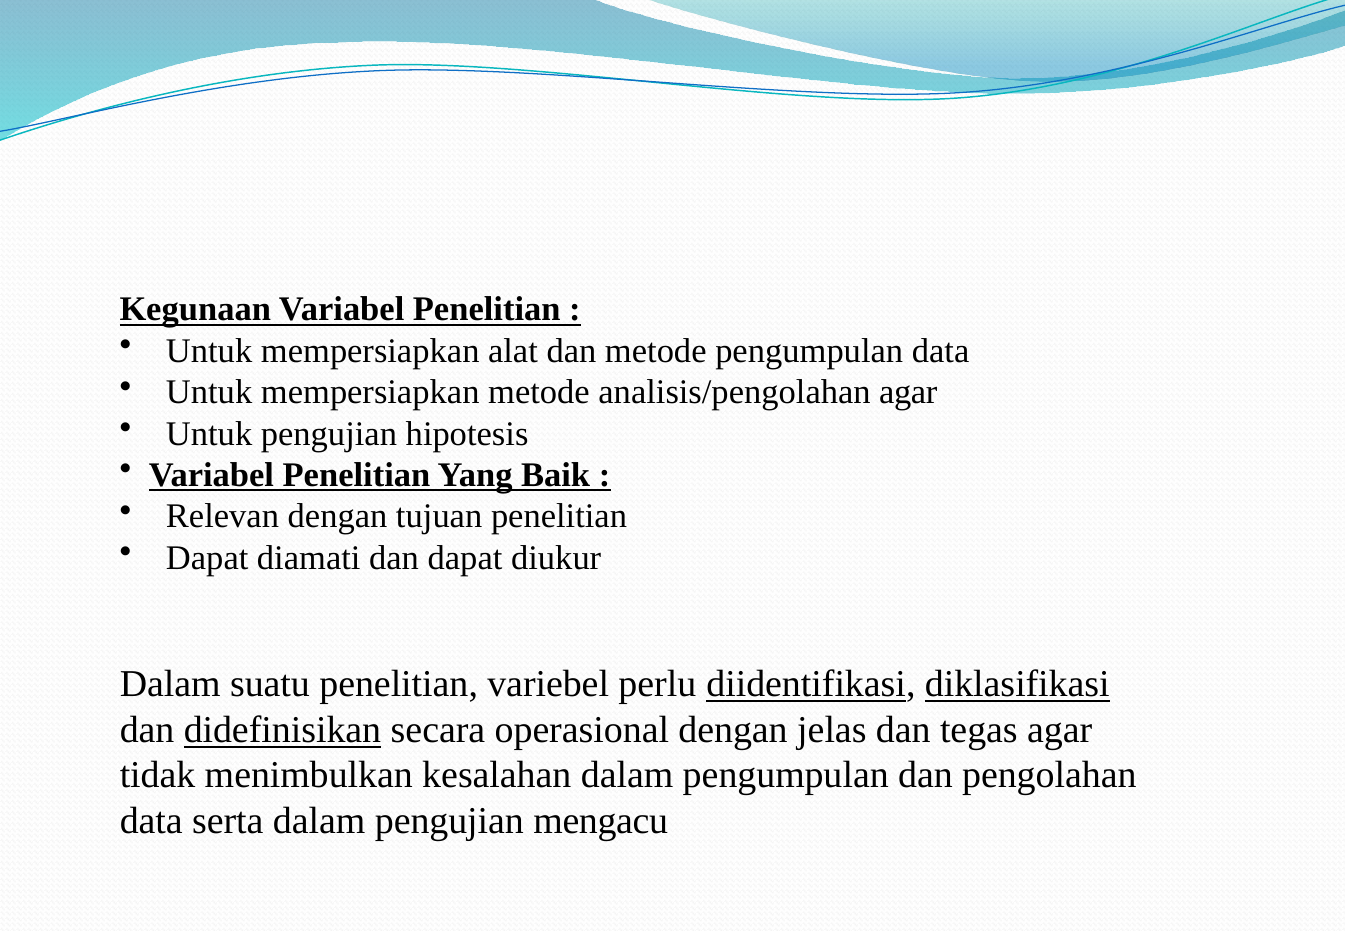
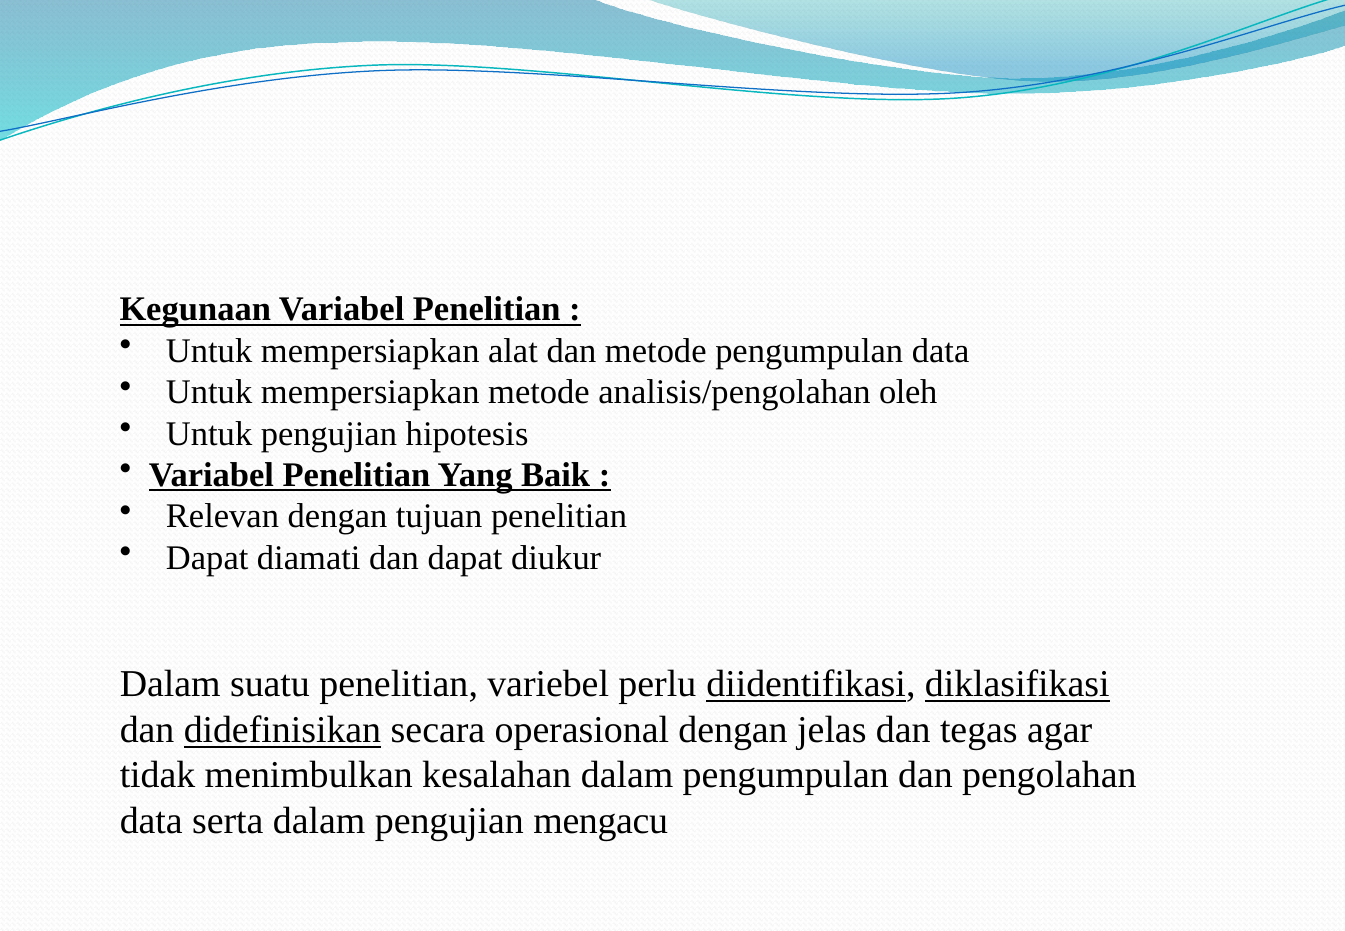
analisis/pengolahan agar: agar -> oleh (908, 392)
